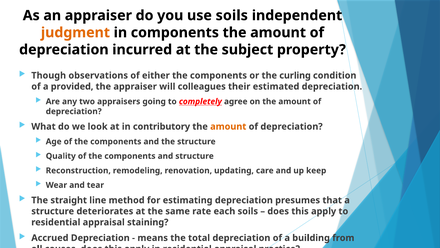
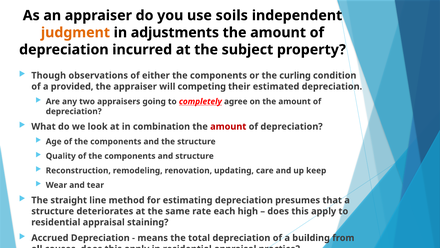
in components: components -> adjustments (175, 33)
colleagues: colleagues -> competing (202, 86)
contributory: contributory -> combination (161, 126)
amount colour: orange -> red (228, 126)
each soils: soils -> high (248, 211)
